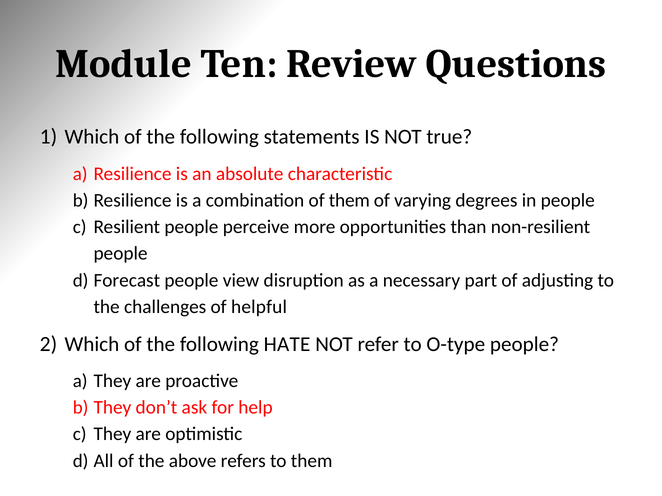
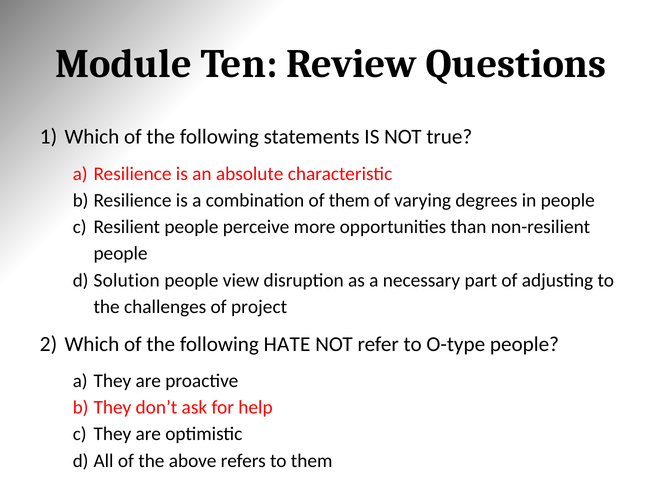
Forecast: Forecast -> Solution (127, 280)
helpful: helpful -> project (259, 307)
